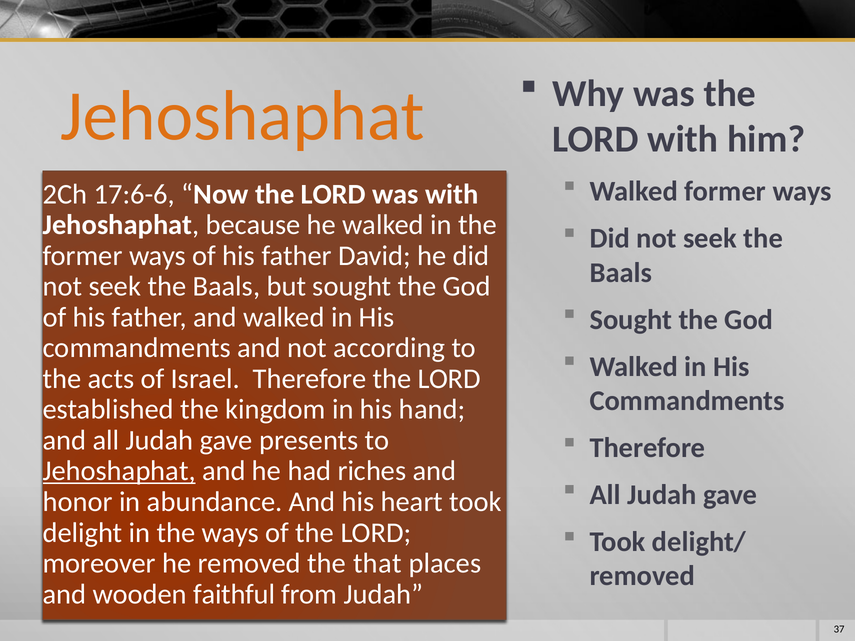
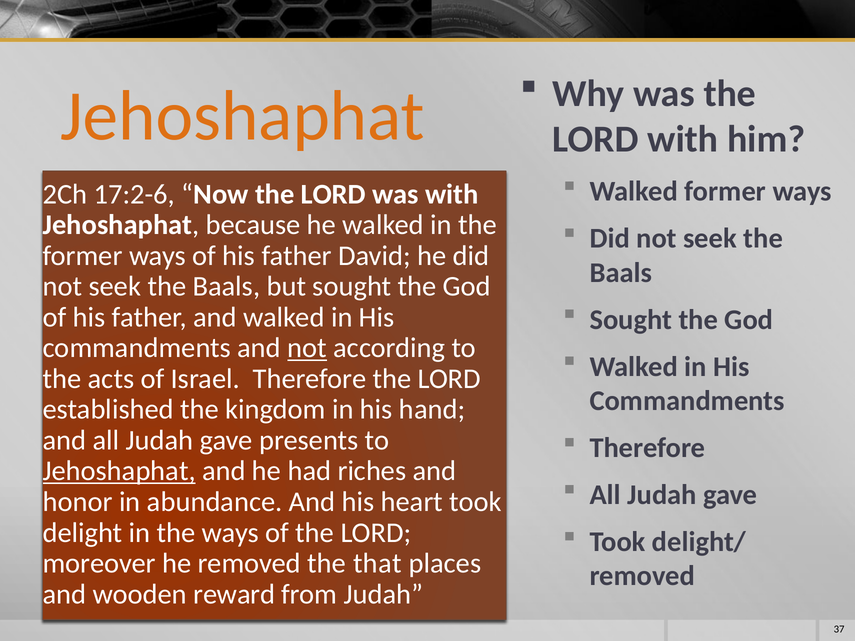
17:6-6: 17:6-6 -> 17:2-6 (134, 194)
not underline: none -> present (307, 348)
faithful: faithful -> reward (234, 594)
